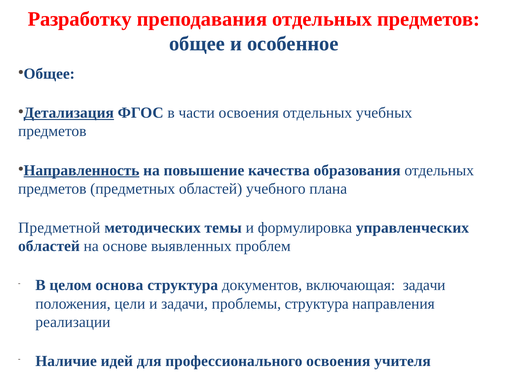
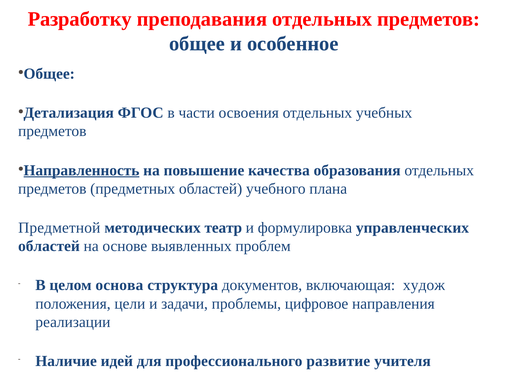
Детализация underline: present -> none (69, 113)
темы: темы -> театр (223, 228)
включающая задачи: задачи -> худож (424, 285)
проблемы структура: структура -> цифровое (317, 304)
профессионального освоения: освоения -> развитие (338, 361)
